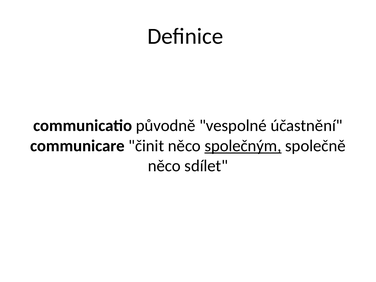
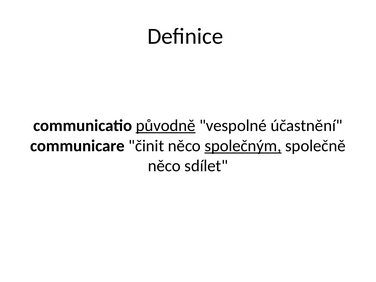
původně underline: none -> present (166, 126)
